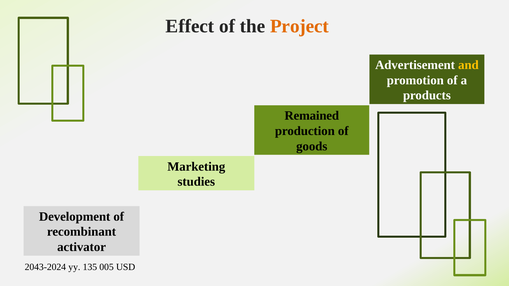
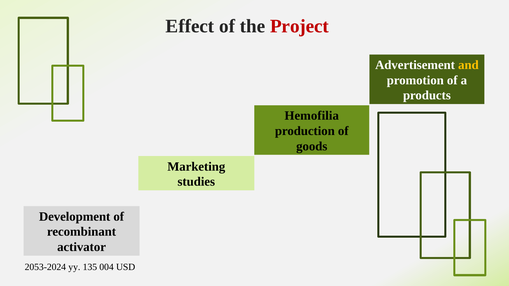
Project colour: orange -> red (299, 26)
Remained: Remained -> Hemofilia (312, 116)
2043-2024: 2043-2024 -> 2053-2024 (45, 267)
005: 005 -> 004 (107, 267)
